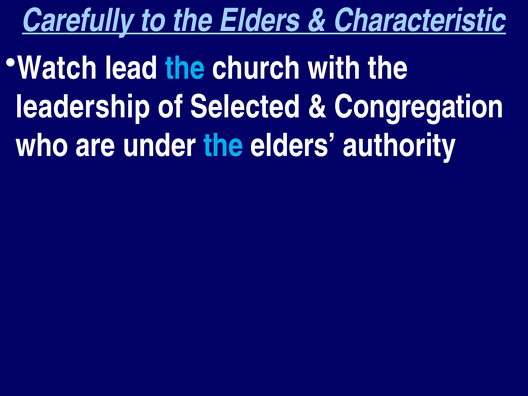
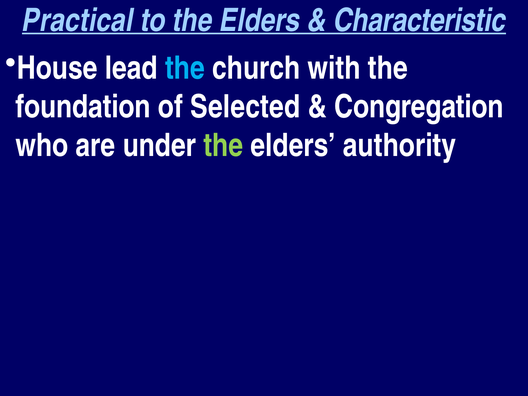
Carefully: Carefully -> Practical (78, 20)
Watch: Watch -> House (57, 68)
leadership: leadership -> foundation (83, 107)
the colour: light blue -> light green (223, 146)
